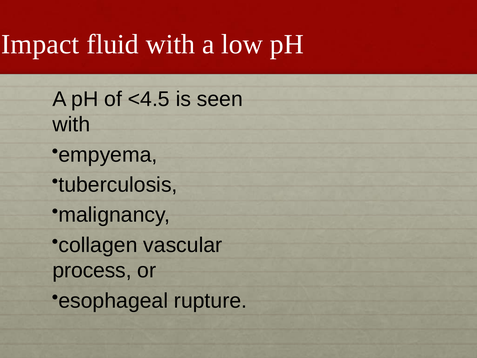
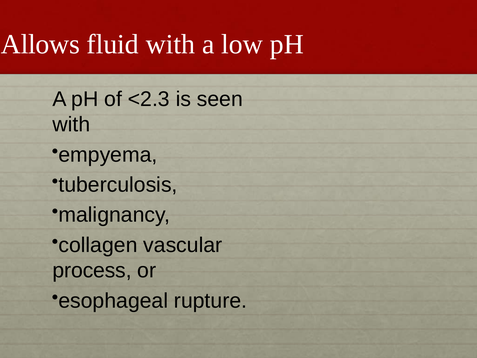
Impact: Impact -> Allows (40, 44)
<4.5: <4.5 -> <2.3 (149, 99)
